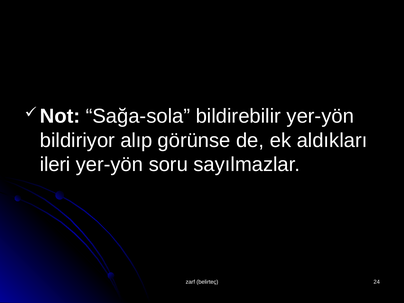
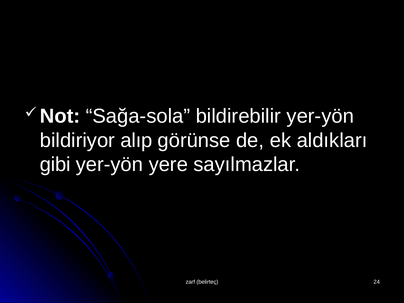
ileri: ileri -> gibi (55, 165)
soru: soru -> yere (168, 165)
